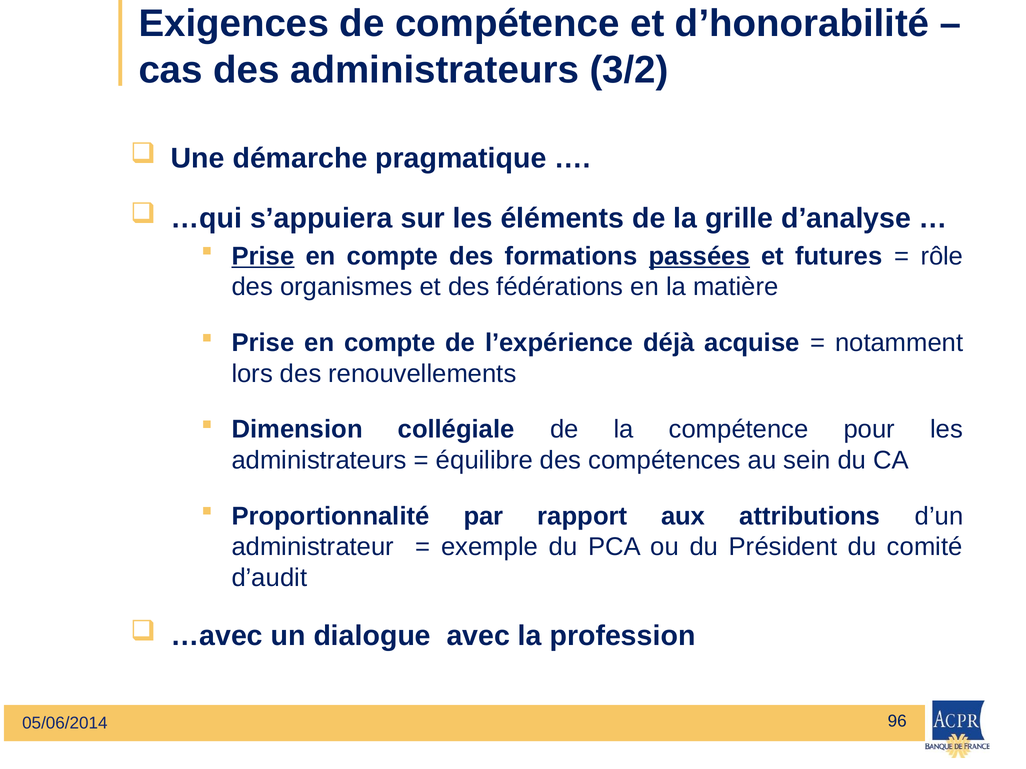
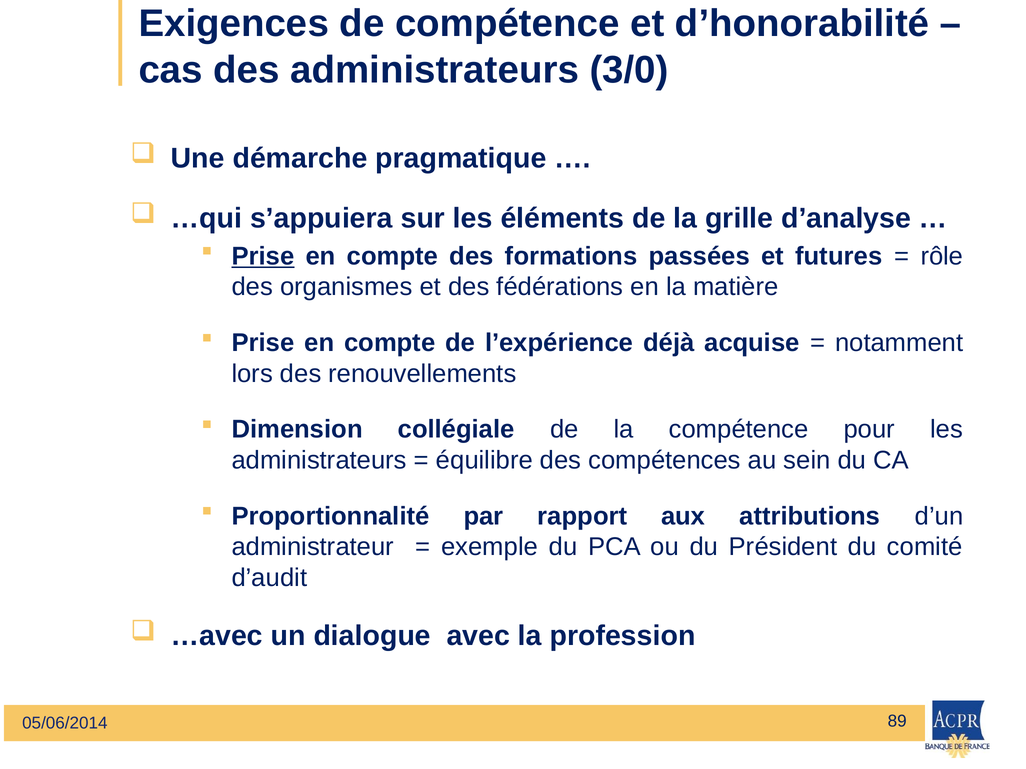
3/2: 3/2 -> 3/0 (629, 70)
passées underline: present -> none (699, 256)
96: 96 -> 89 (897, 721)
